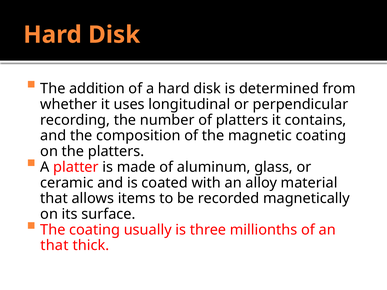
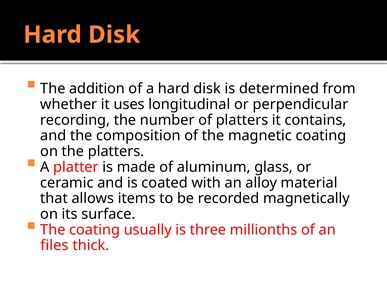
that: that -> files (54, 246)
